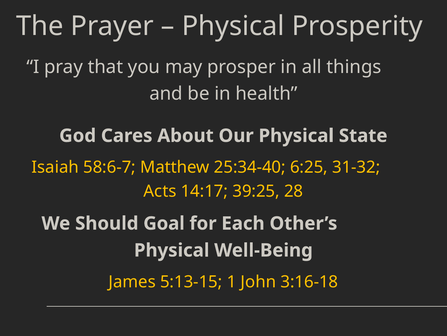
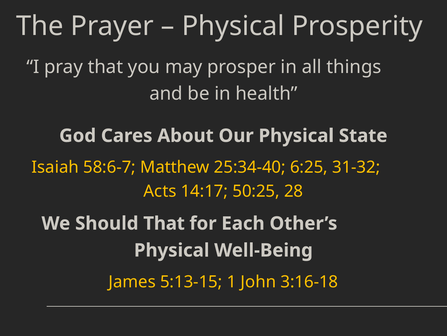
39:25: 39:25 -> 50:25 (256, 191)
Should Goal: Goal -> That (164, 223)
